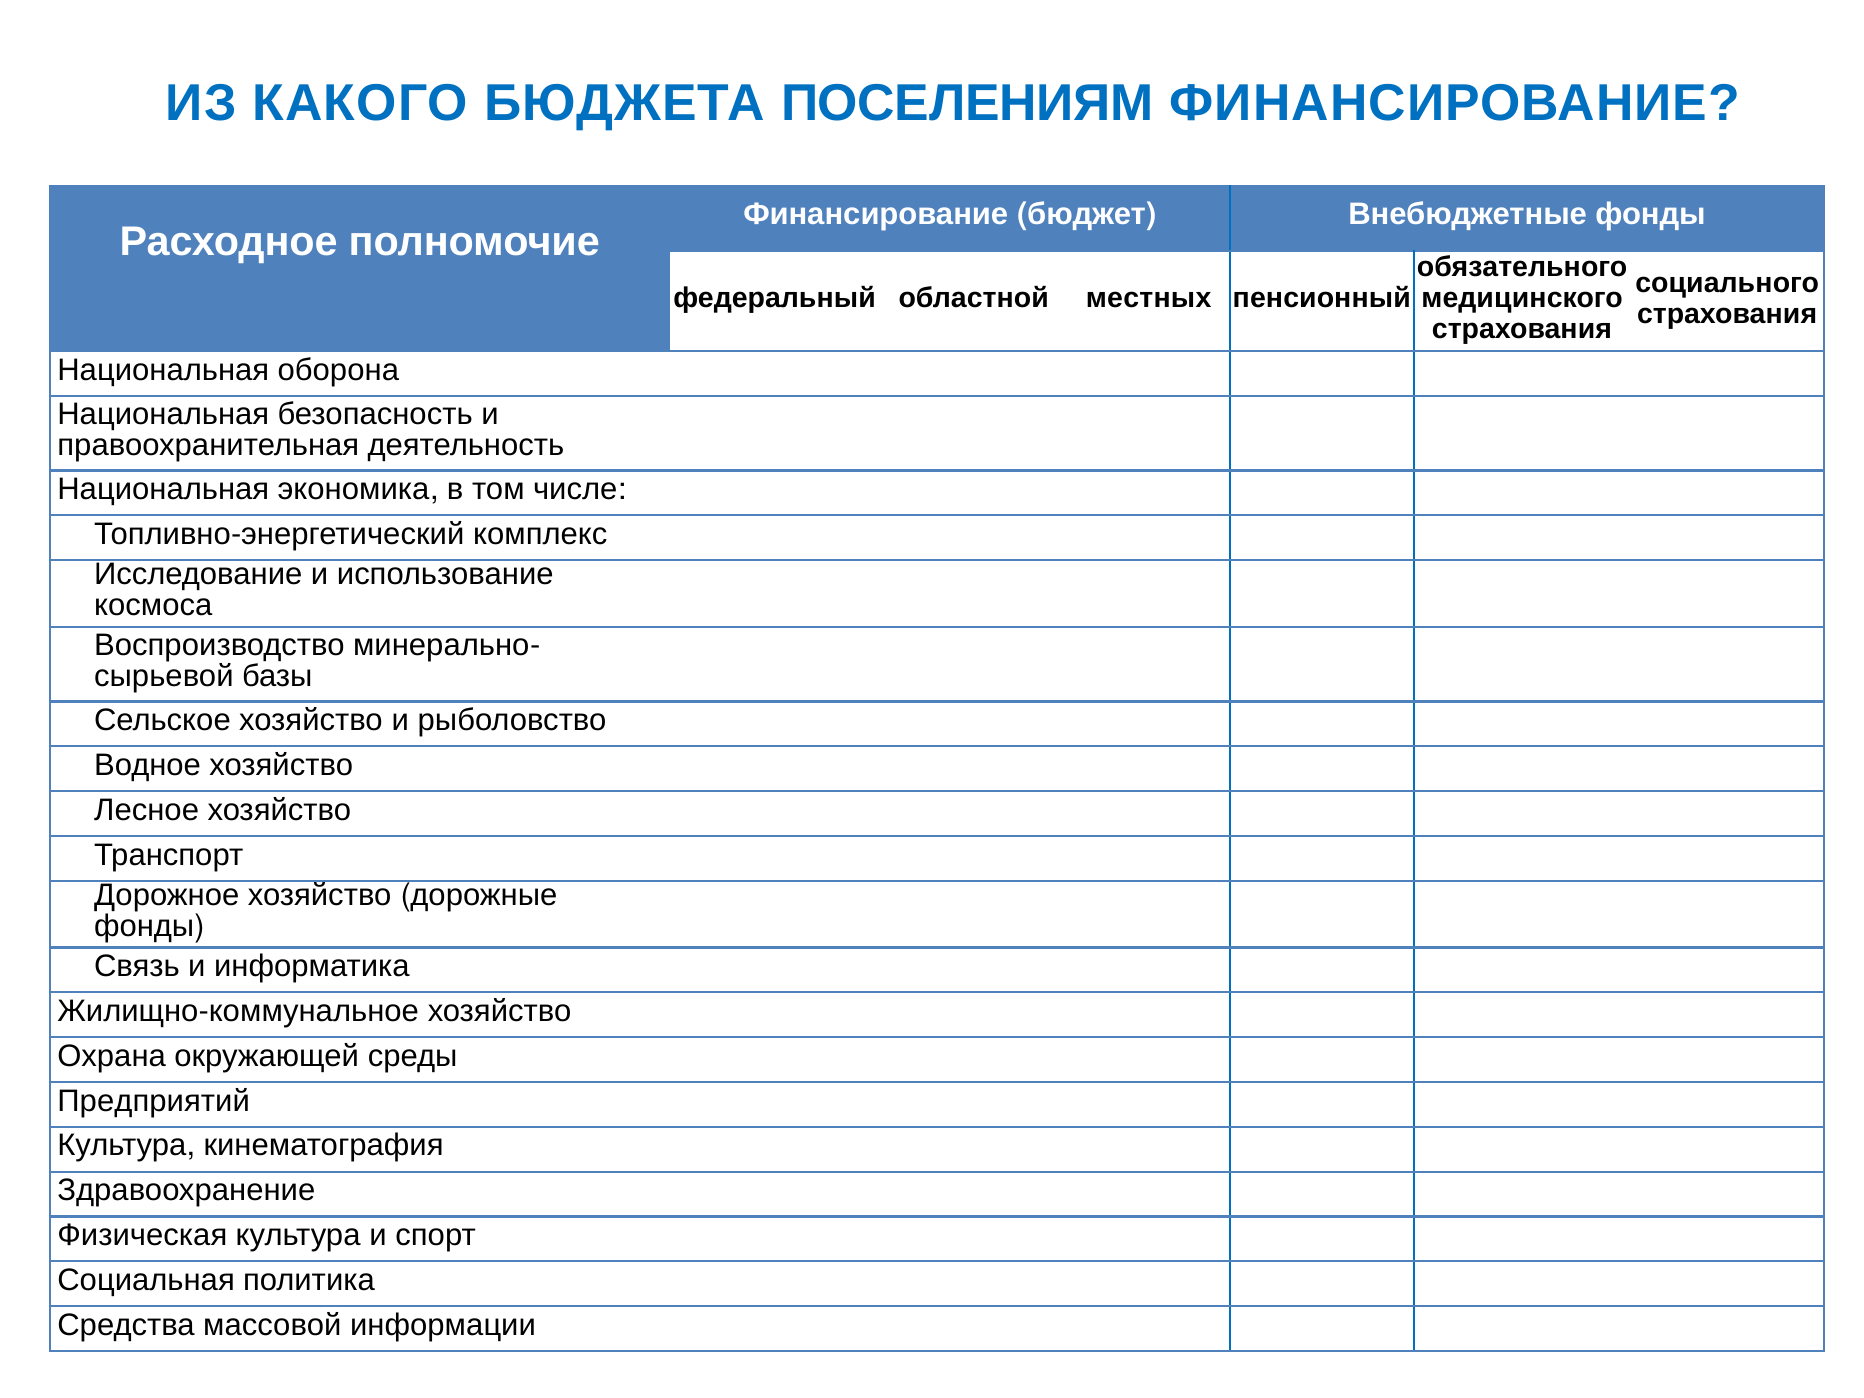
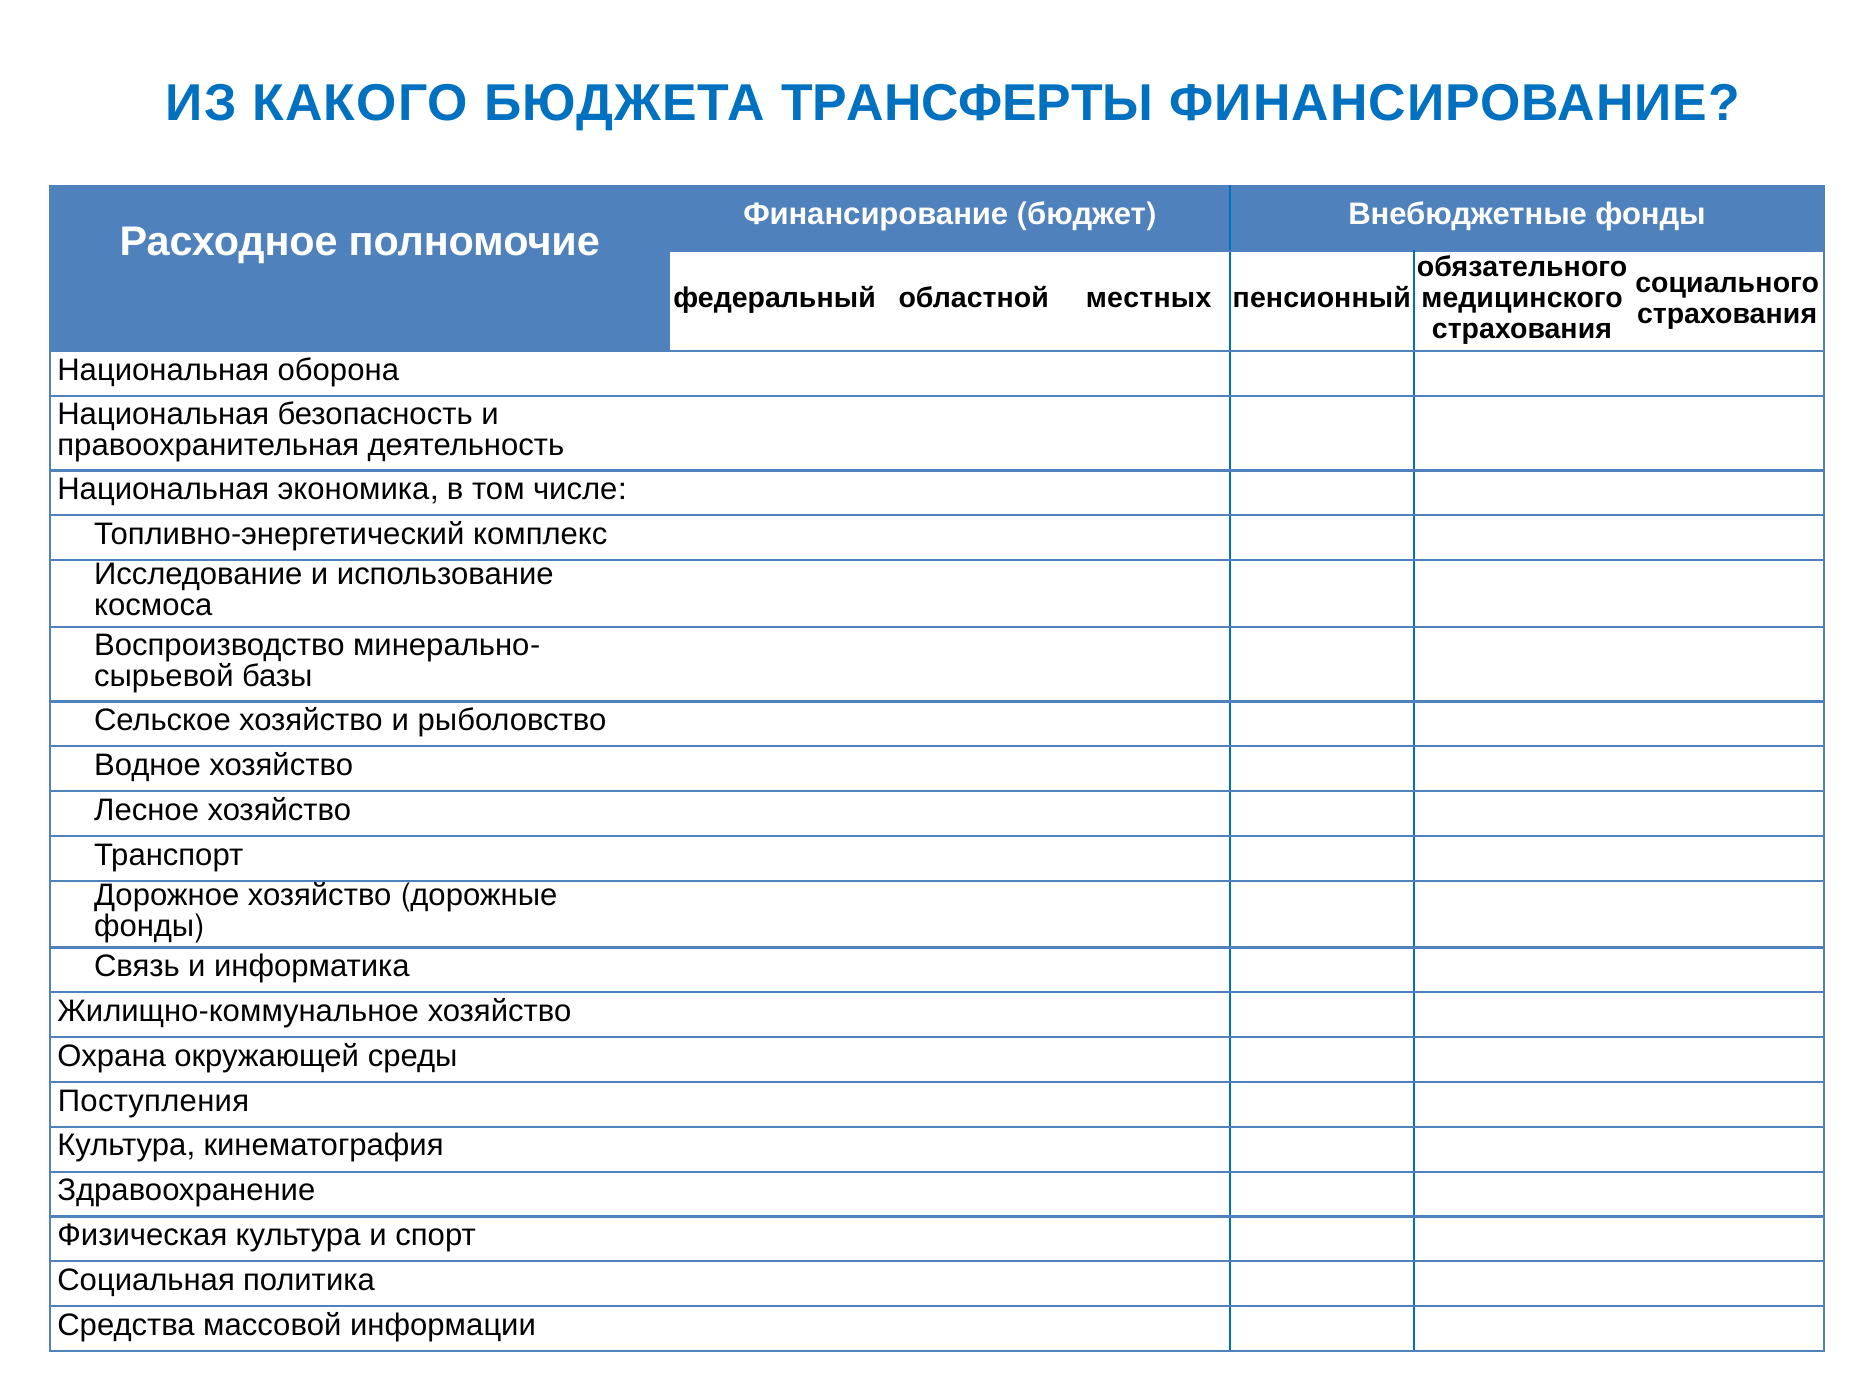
ПОСЕЛЕНИЯМ: ПОСЕЛЕНИЯМ -> ТРАНСФЕРТЫ (967, 103)
Предприятий: Предприятий -> Поступления (154, 1101)
